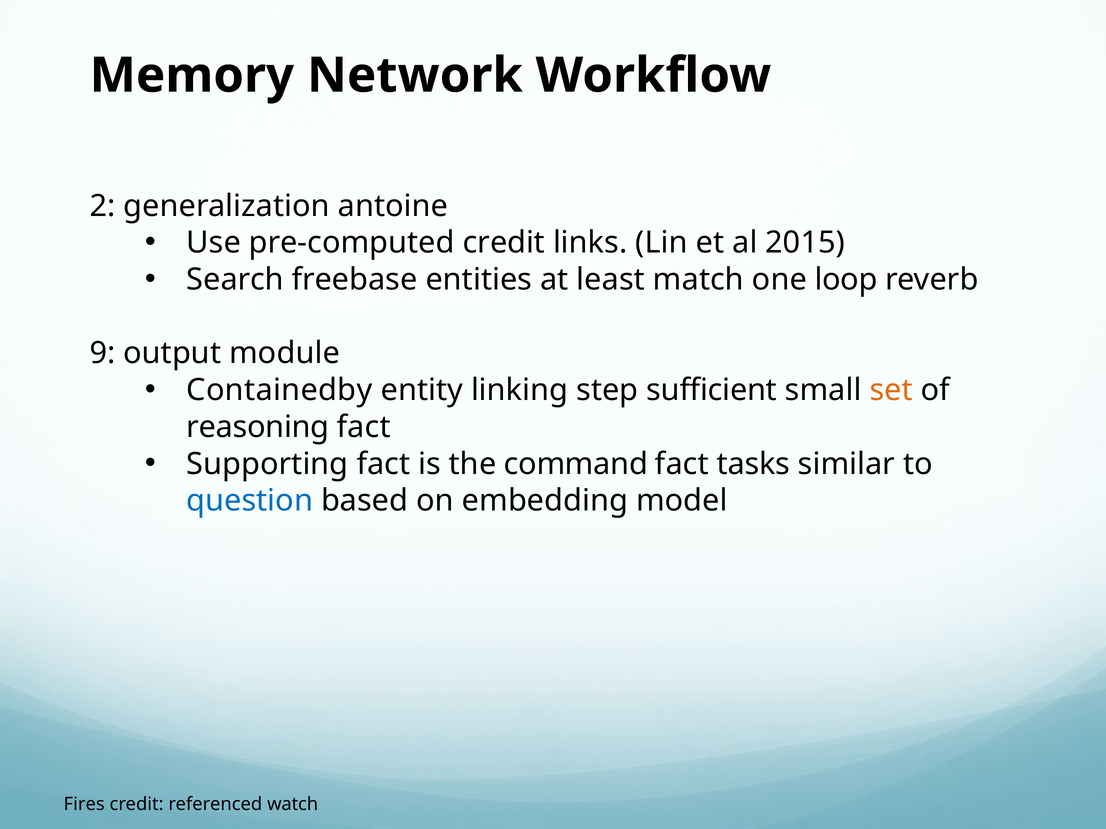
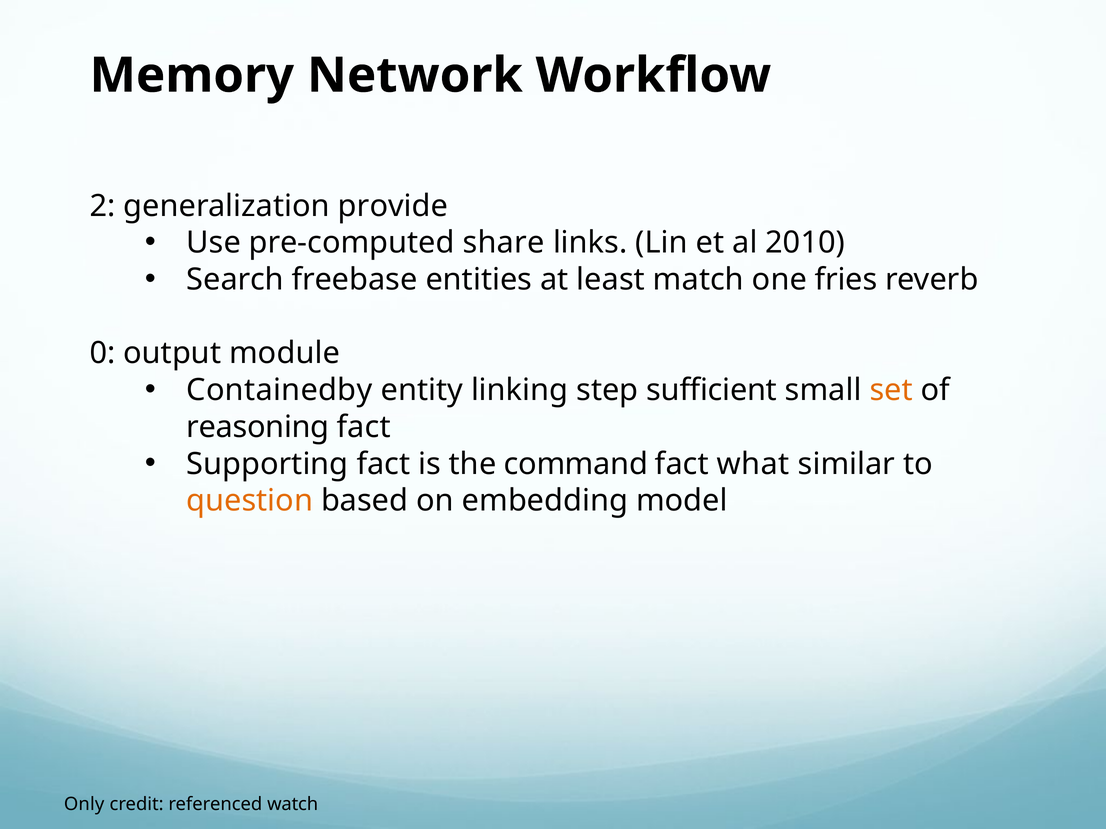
antoine: antoine -> provide (393, 206)
pre-computed credit: credit -> share (504, 243)
2015: 2015 -> 2010 (805, 243)
loop: loop -> fries (846, 280)
9: 9 -> 0 (103, 354)
tasks: tasks -> what (753, 464)
question colour: blue -> orange (250, 501)
Fires: Fires -> Only (84, 805)
